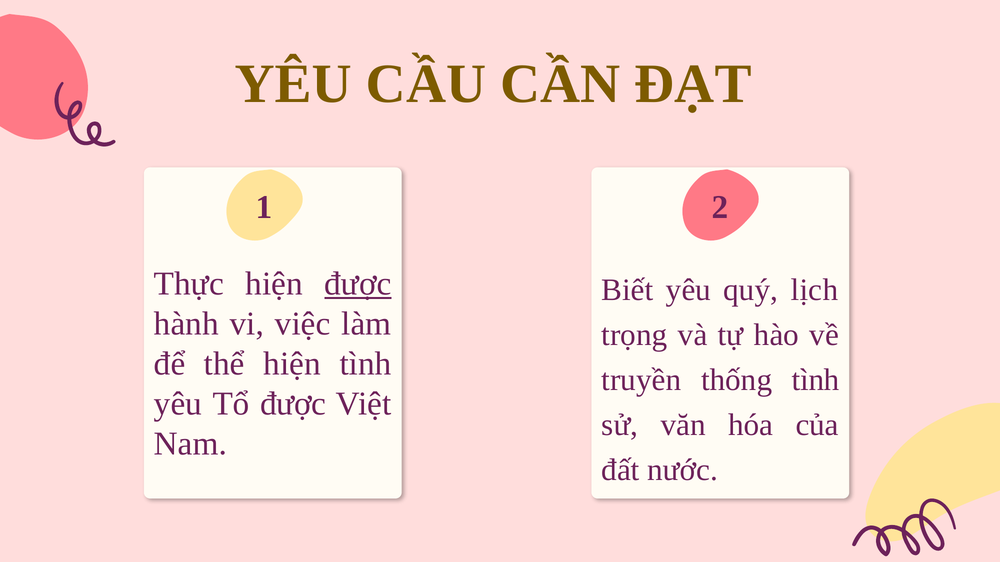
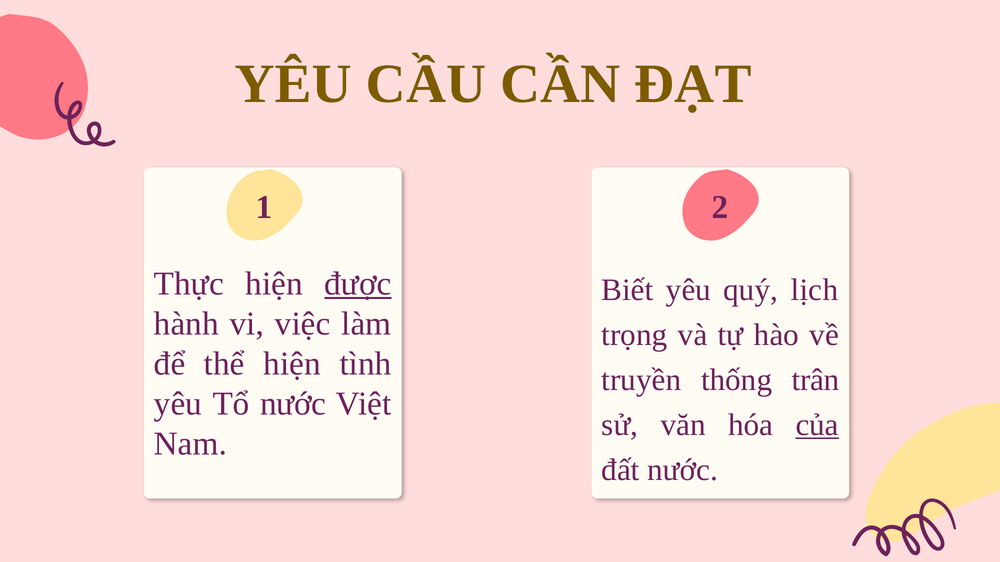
thống tình: tình -> trân (816, 380)
Tổ được: được -> nước (293, 404)
của underline: none -> present (817, 425)
